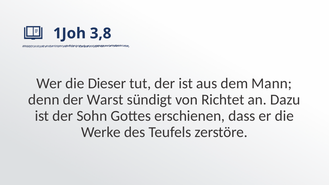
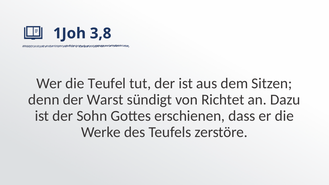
Dieser: Dieser -> Teufel (107, 83)
Mann: Mann -> Sitzen (272, 83)
